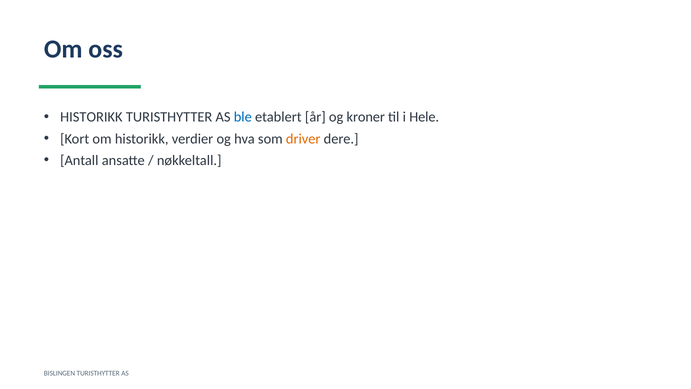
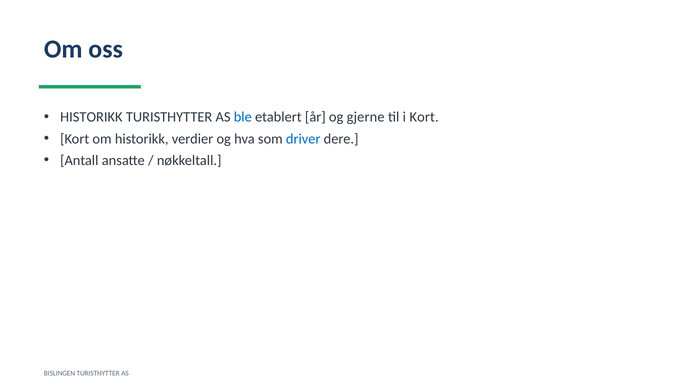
kroner: kroner -> gjerne (366, 117)
i Hele: Hele -> Kort (424, 117)
driver colour: orange -> blue (303, 139)
